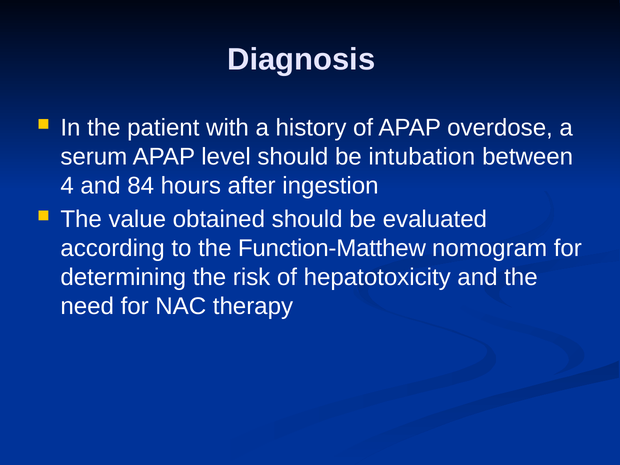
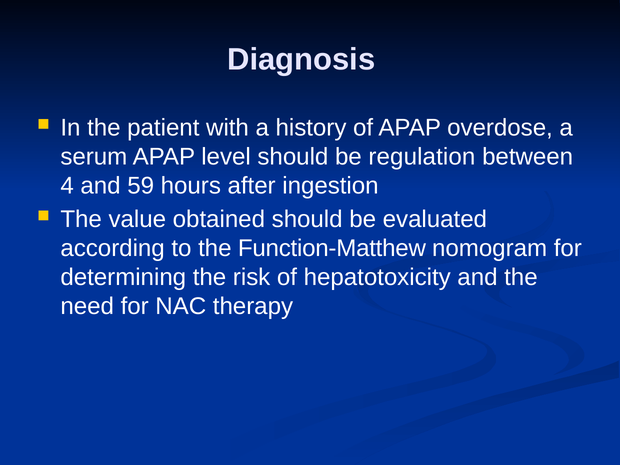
intubation: intubation -> regulation (422, 157)
84: 84 -> 59 (141, 186)
